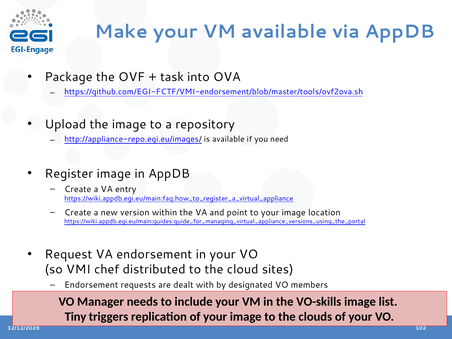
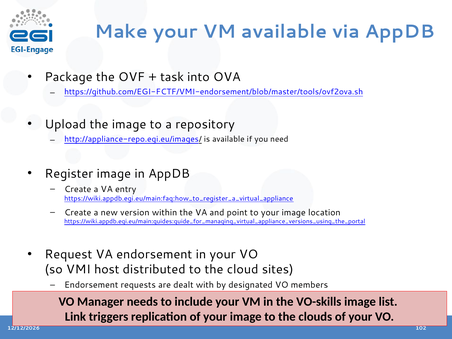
chef: chef -> host (107, 269)
Tiny: Tiny -> Link (75, 317)
